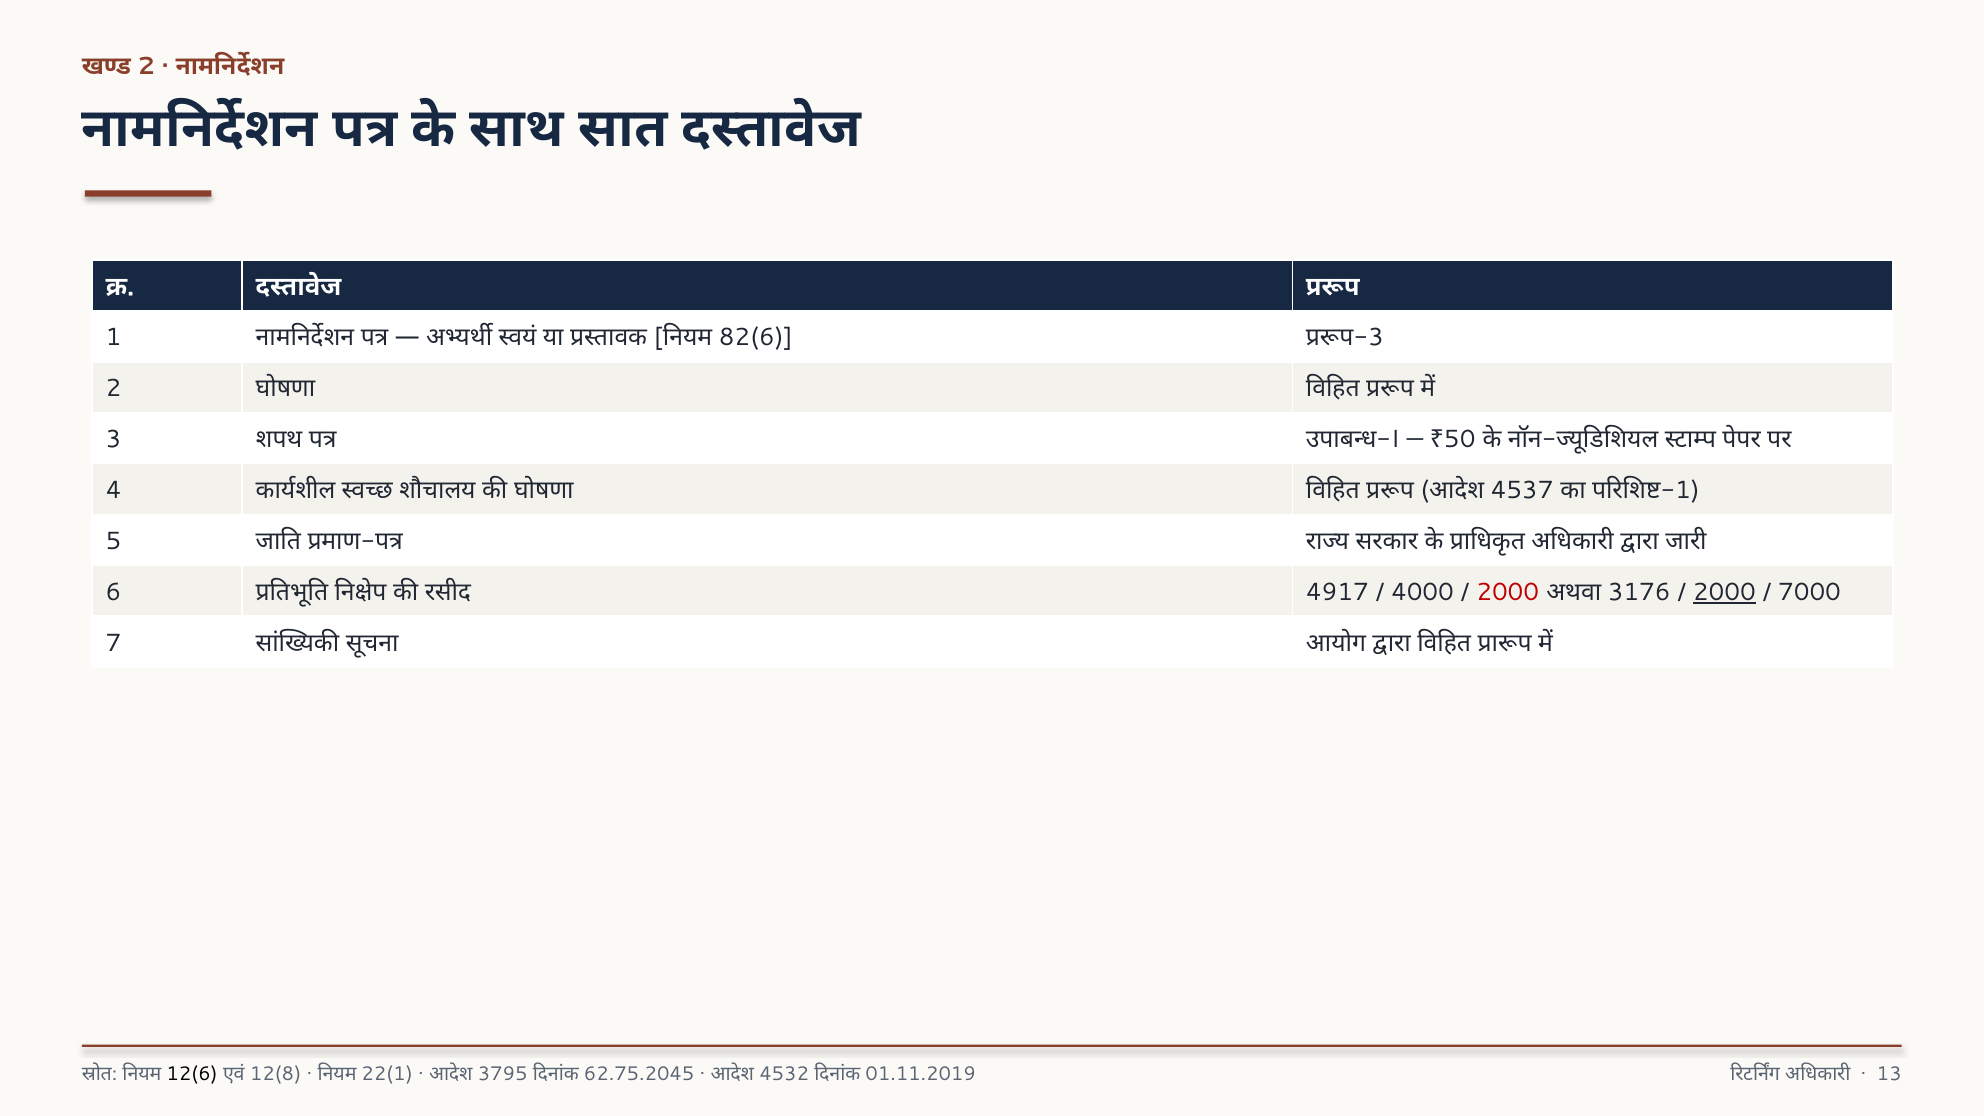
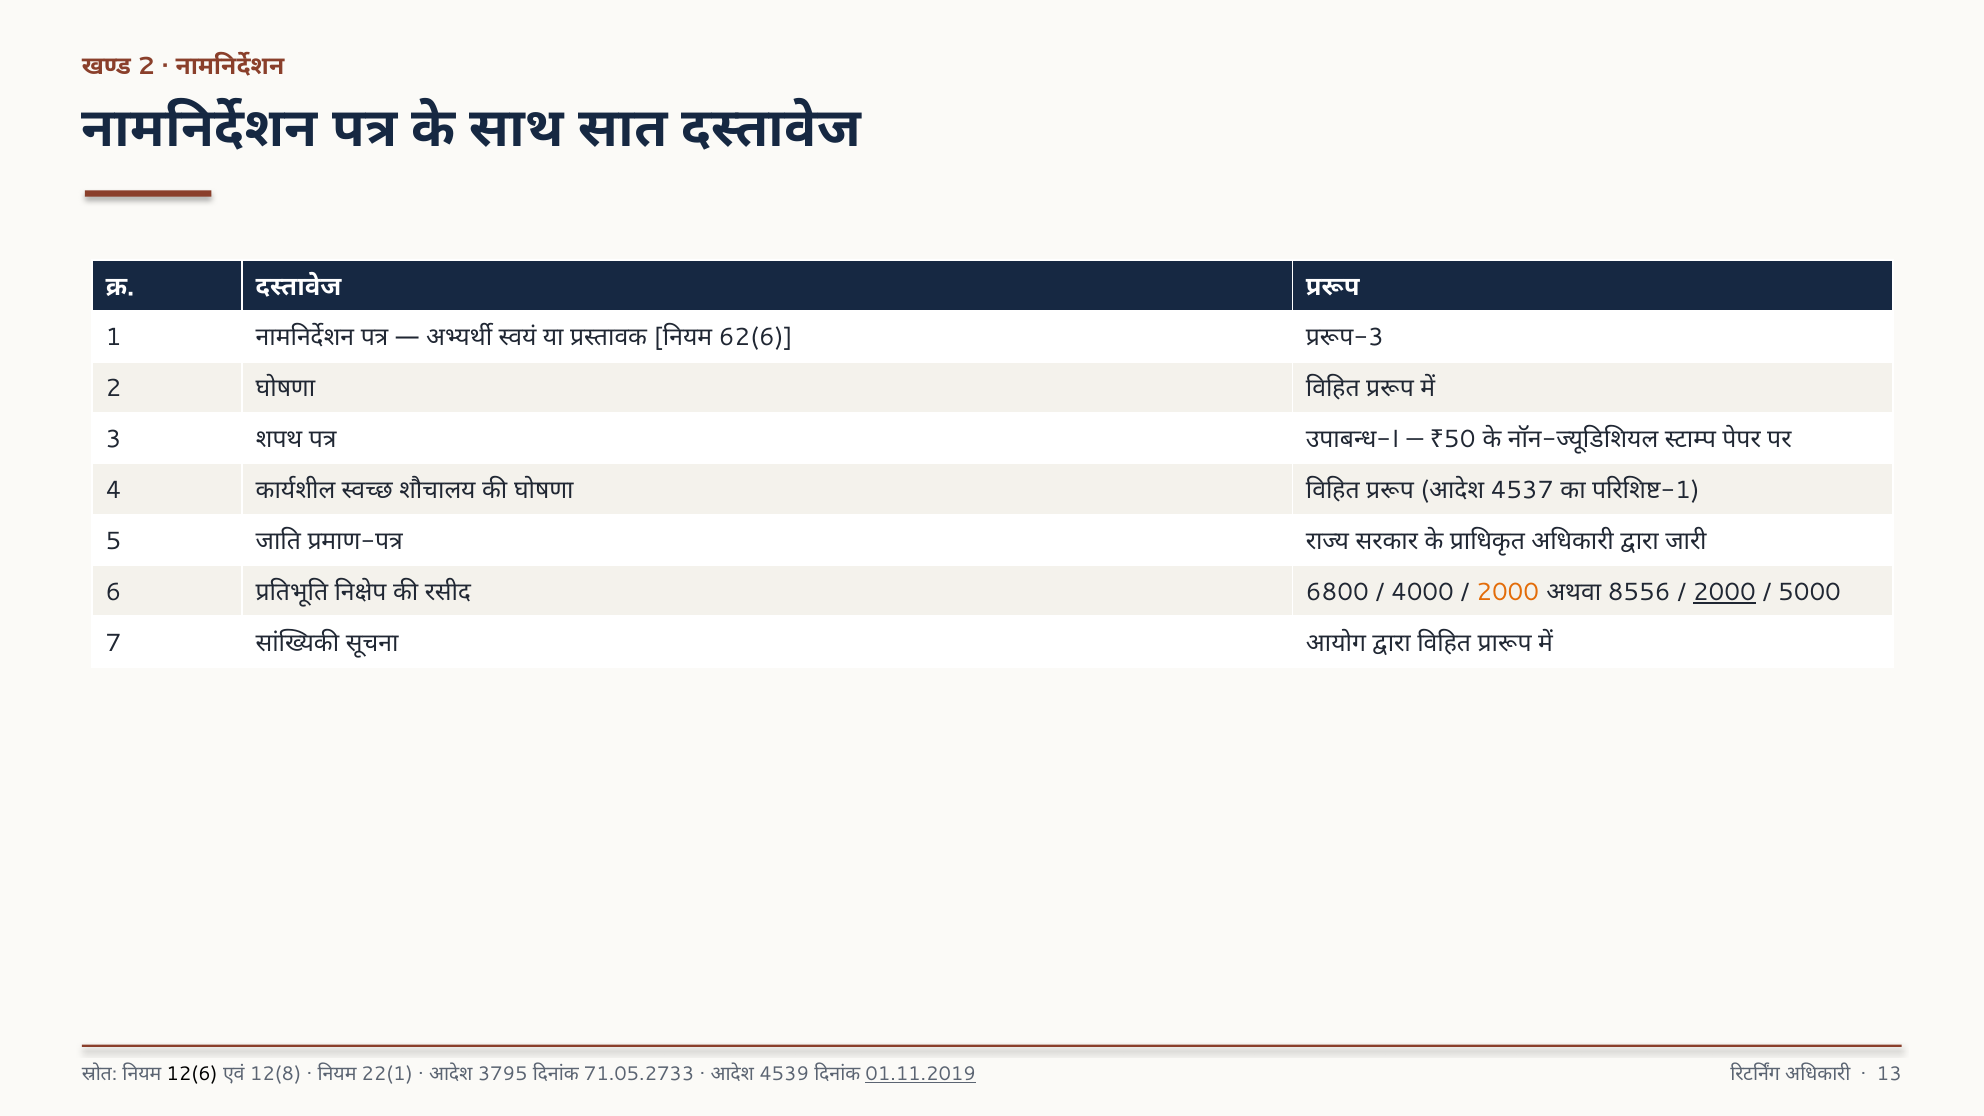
82(6: 82(6 -> 62(6 (756, 338)
4917: 4917 -> 6800 (1337, 592)
2000 colour: red -> orange (1508, 592)
3176: 3176 -> 8556 (1639, 592)
7000: 7000 -> 5000 (1810, 592)
62.75.2045: 62.75.2045 -> 71.05.2733 (639, 1074)
4532: 4532 -> 4539 (784, 1074)
01.11.2019 underline: none -> present (921, 1074)
